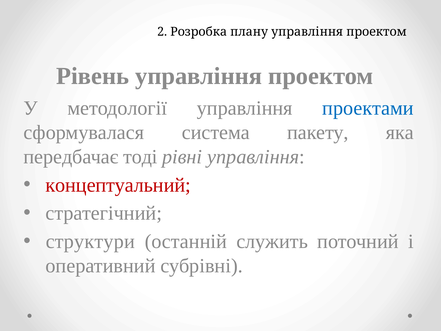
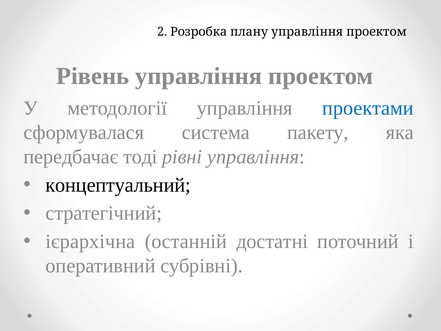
концептуальний colour: red -> black (118, 185)
структури: структури -> ієрархічна (90, 241)
служить: служить -> достатні (272, 241)
